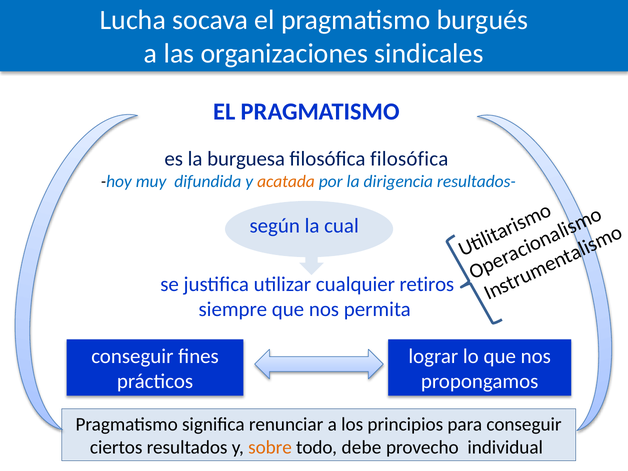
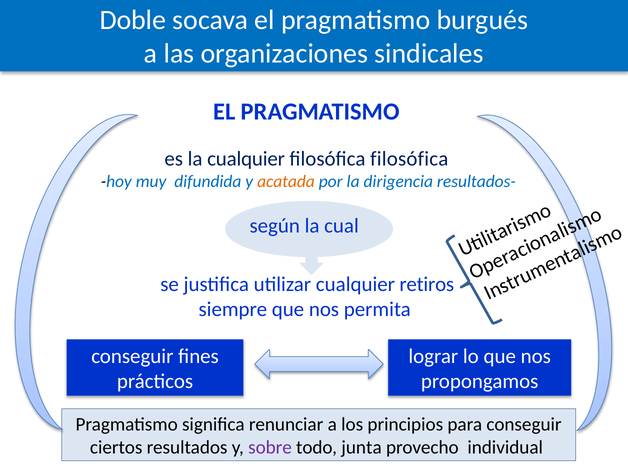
Lucha: Lucha -> Doble (133, 20)
la burguesa: burguesa -> cualquier (246, 159)
sobre colour: orange -> purple (270, 448)
debe: debe -> junta (361, 448)
